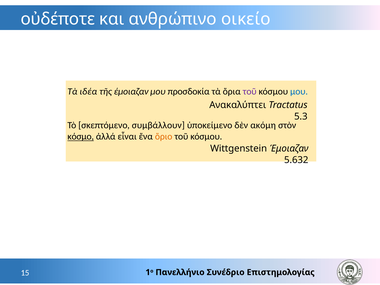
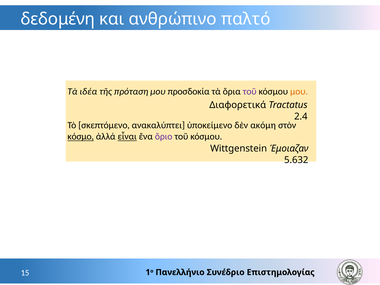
οὐδέποτε: οὐδέποτε -> δεδομένη (58, 19)
οικείο: οικείο -> παλτό (246, 19)
τῆς έμοιαζαν: έμοιαζαν -> πρόταση (131, 91)
μου colour: blue -> orange (299, 91)
Ανακαλύπτει: Ανακαλύπτει -> Διαφορετικά (238, 105)
5.3: 5.3 -> 2.4 (301, 116)
συμβάλλουν: συμβάλλουν -> ανακαλύπτει (158, 125)
εἶναι underline: none -> present (127, 137)
ὅριο colour: orange -> purple (164, 137)
